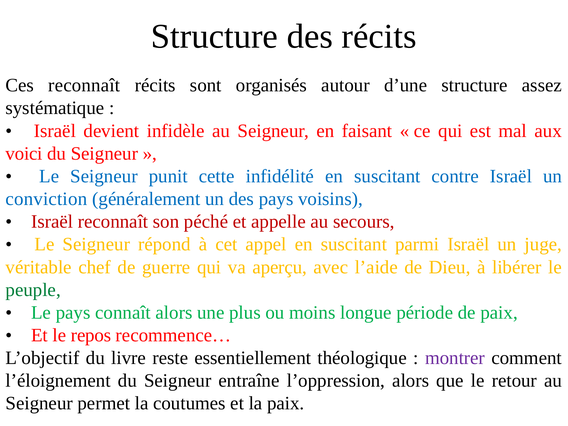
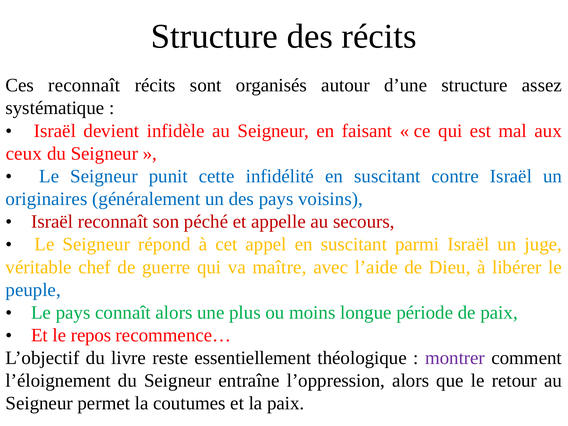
voici: voici -> ceux (24, 153)
conviction: conviction -> originaires (46, 199)
aperçu: aperçu -> maître (279, 267)
peuple colour: green -> blue (33, 290)
